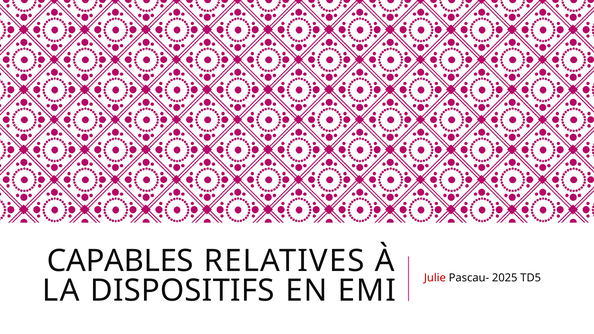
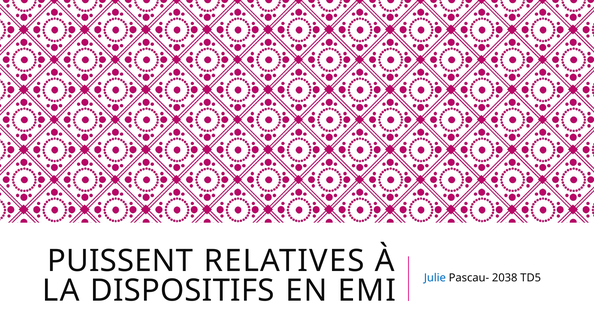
CAPABLES: CAPABLES -> PUISSENT (120, 261)
Julie colour: red -> blue (435, 278)
2025: 2025 -> 2038 (505, 278)
